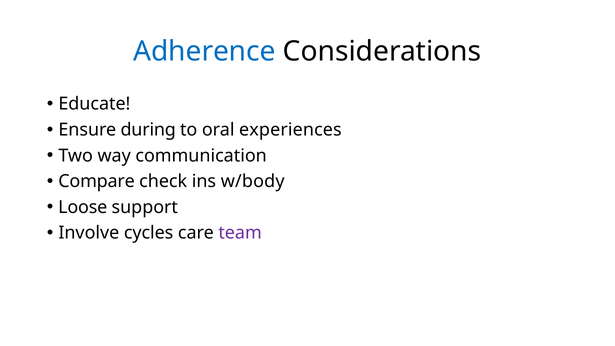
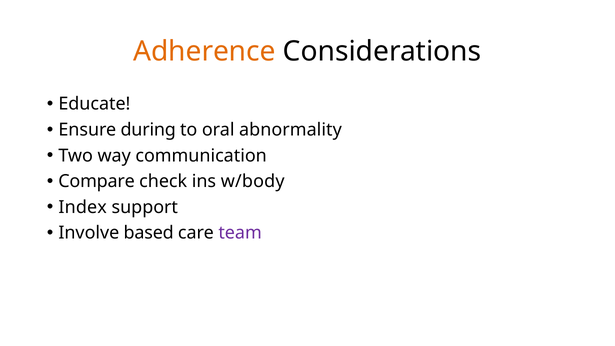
Adherence colour: blue -> orange (204, 52)
experiences: experiences -> abnormality (290, 130)
Loose: Loose -> Index (83, 207)
cycles: cycles -> based (149, 233)
